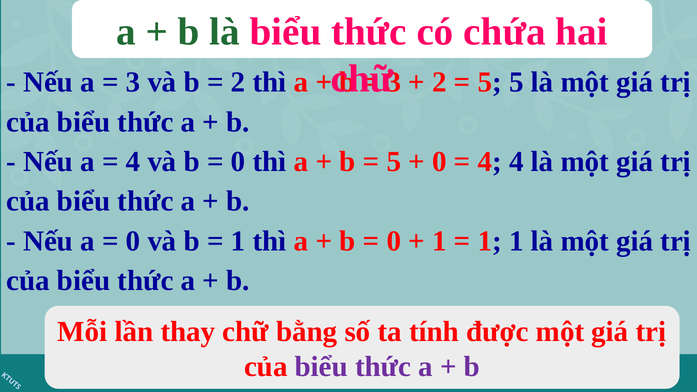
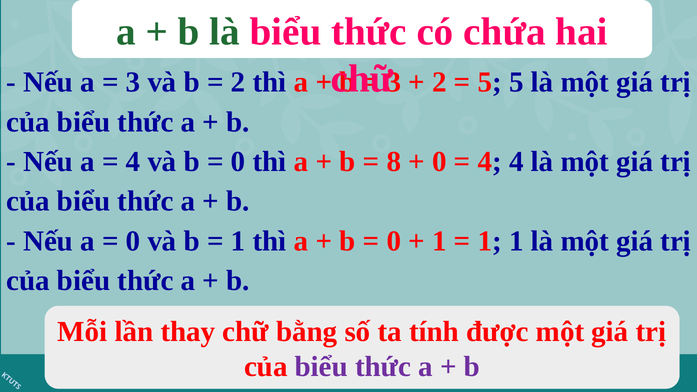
5: 5 -> 8 (394, 162)
